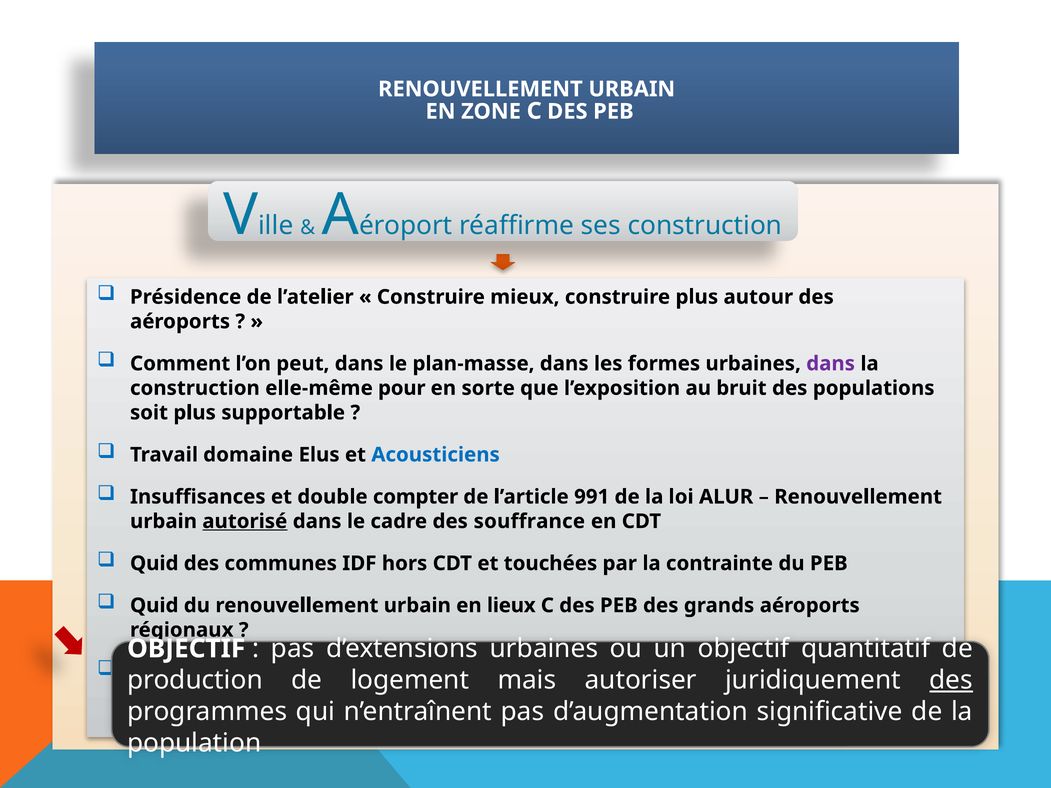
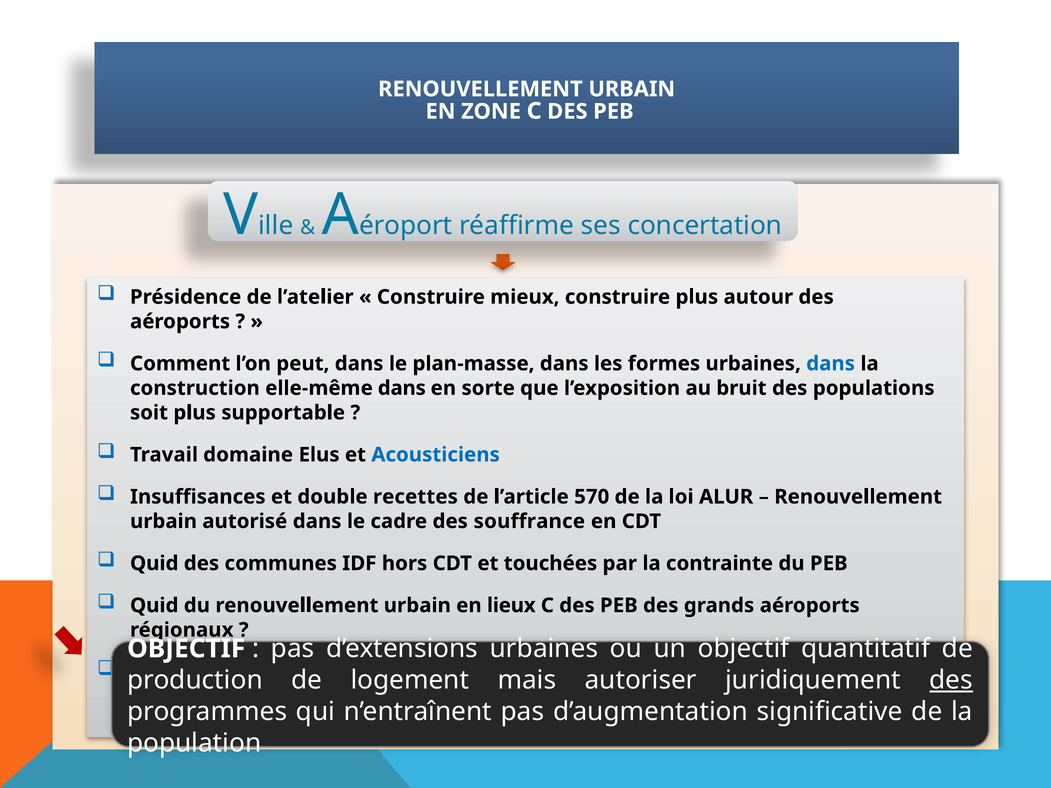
ses construction: construction -> concertation (705, 226)
dans colour: purple -> blue (831, 364)
elle-même pour: pour -> dans (402, 388)
compter: compter -> recettes (415, 497)
991: 991 -> 570 (592, 497)
autorisé underline: present -> none (245, 521)
